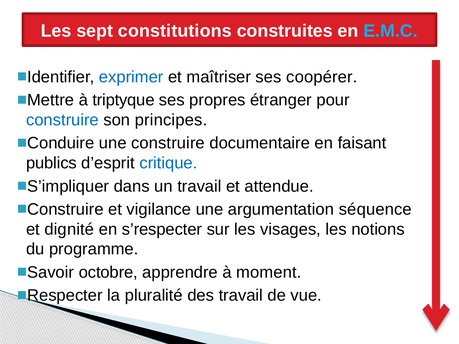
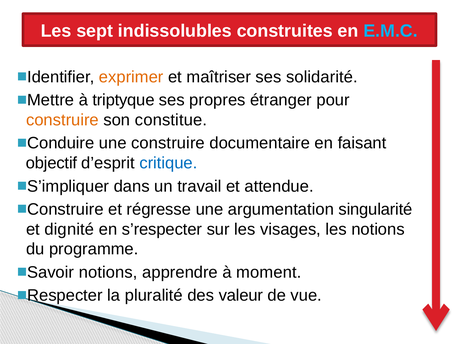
constitutions: constitutions -> indissolubles (175, 31)
exprimer colour: blue -> orange (131, 77)
coopérer: coopérer -> solidarité (322, 77)
construire colour: blue -> orange (62, 120)
principes: principes -> constitue (171, 120)
publics: publics -> objectif (51, 163)
vigilance: vigilance -> régresse (159, 210)
séquence: séquence -> singularité (376, 210)
octobre: octobre -> notions (108, 272)
des travail: travail -> valeur (241, 296)
